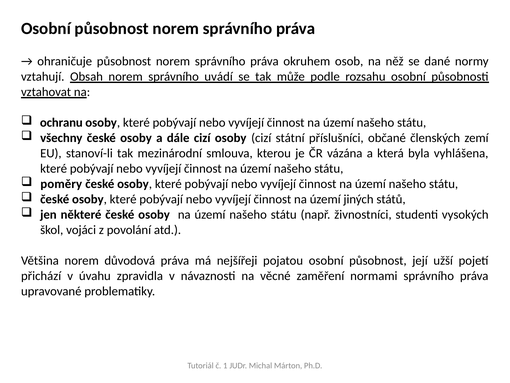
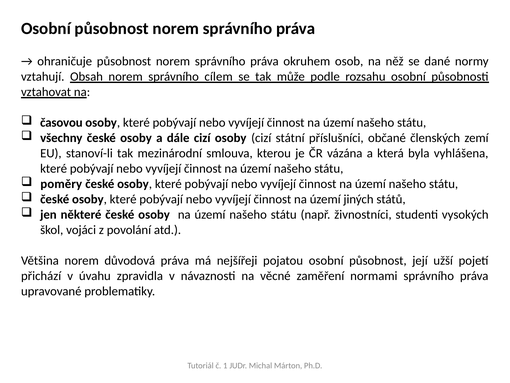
uvádí: uvádí -> cílem (219, 77)
ochranu: ochranu -> časovou (61, 122)
